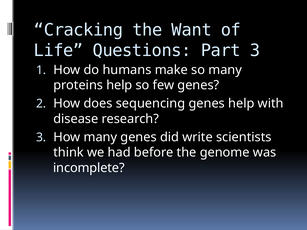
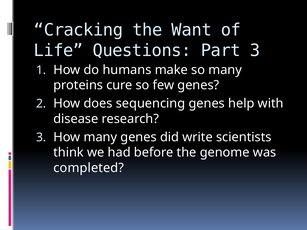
proteins help: help -> cure (119, 85)
incomplete: incomplete -> completed (89, 168)
